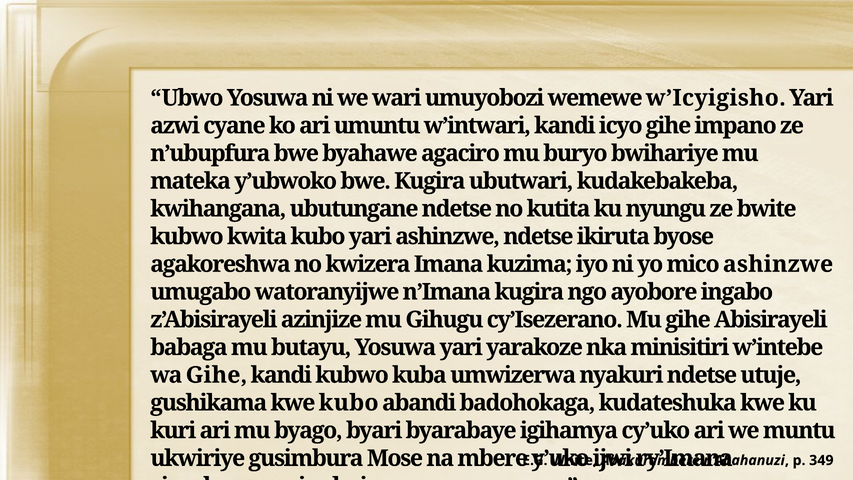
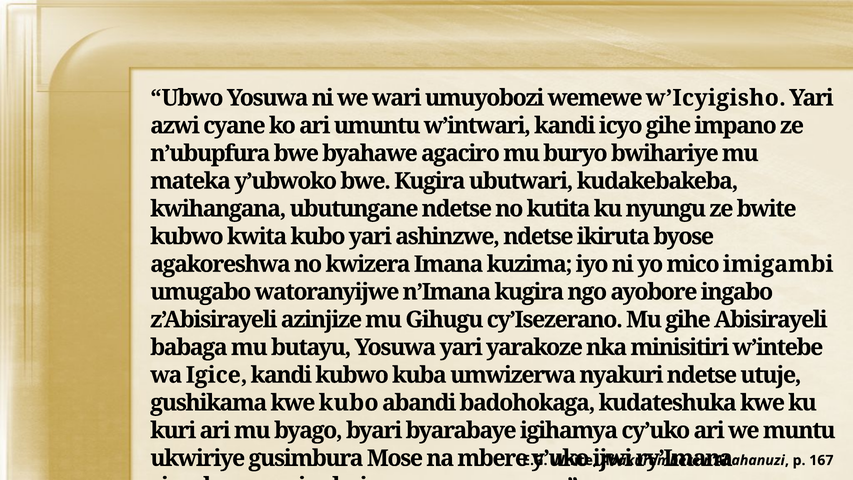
mico ashinzwe: ashinzwe -> imigambi (778, 264)
wa Gihe: Gihe -> Igice (217, 375)
349: 349 -> 167 (821, 460)
